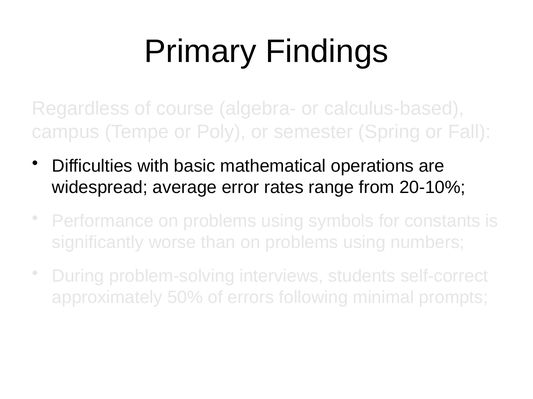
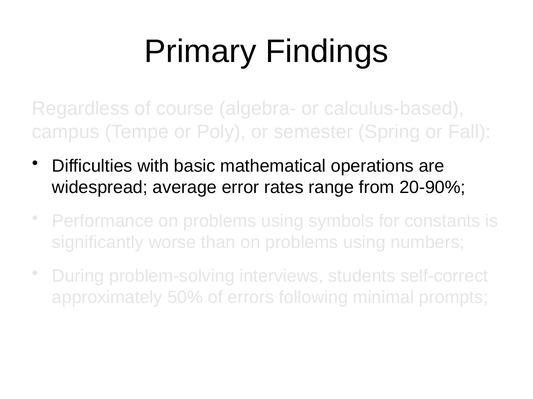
20-10%: 20-10% -> 20-90% (432, 188)
